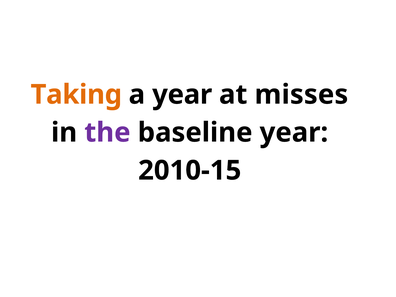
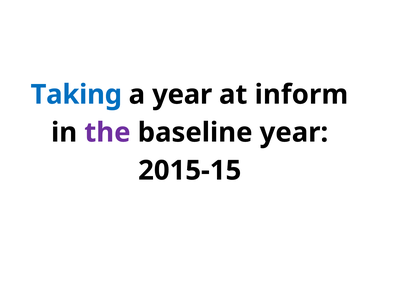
Taking colour: orange -> blue (76, 95)
misses: misses -> inform (301, 95)
2010-15: 2010-15 -> 2015-15 (190, 170)
